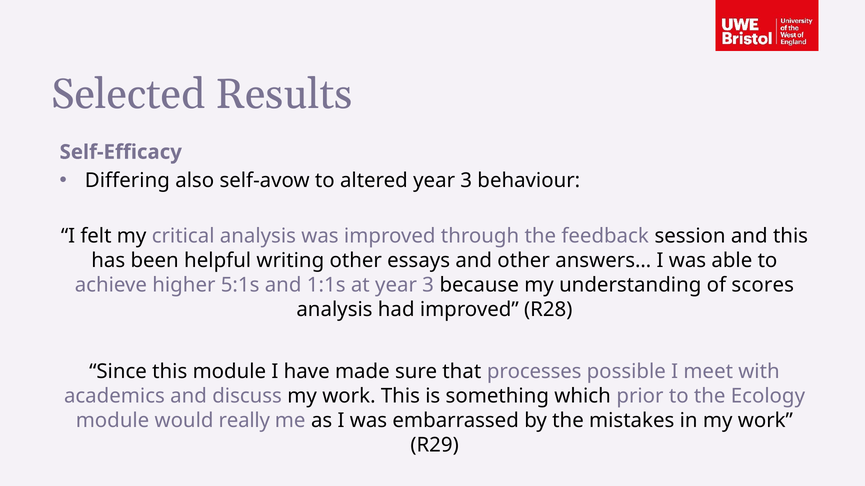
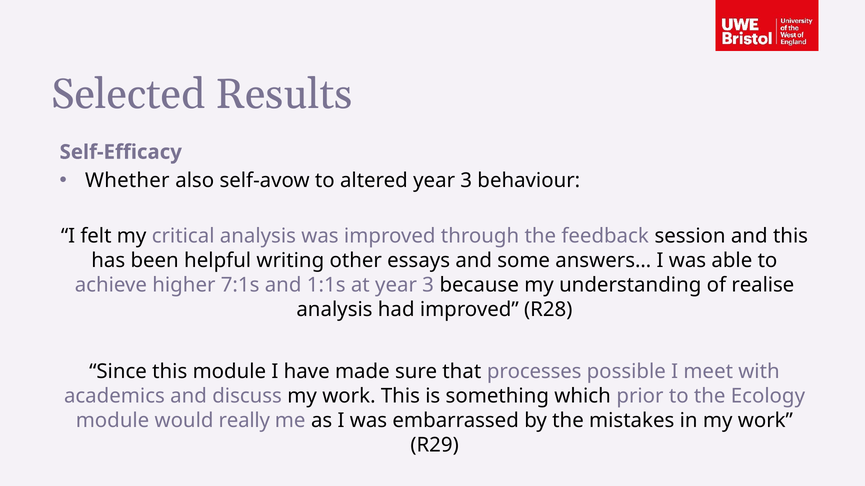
Differing: Differing -> Whether (127, 181)
and other: other -> some (524, 261)
5:1s: 5:1s -> 7:1s (240, 285)
scores: scores -> realise (763, 285)
